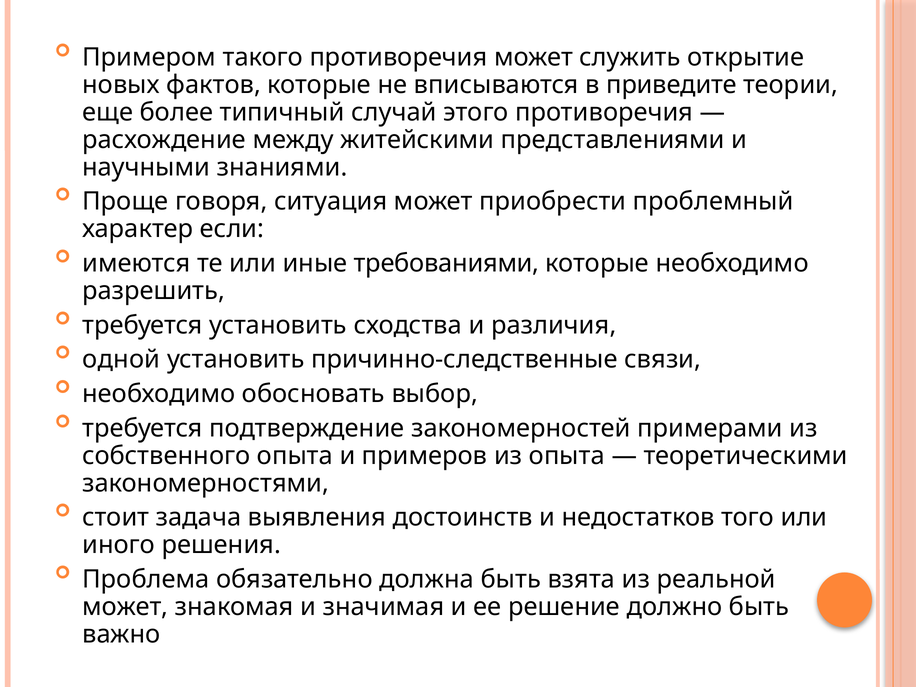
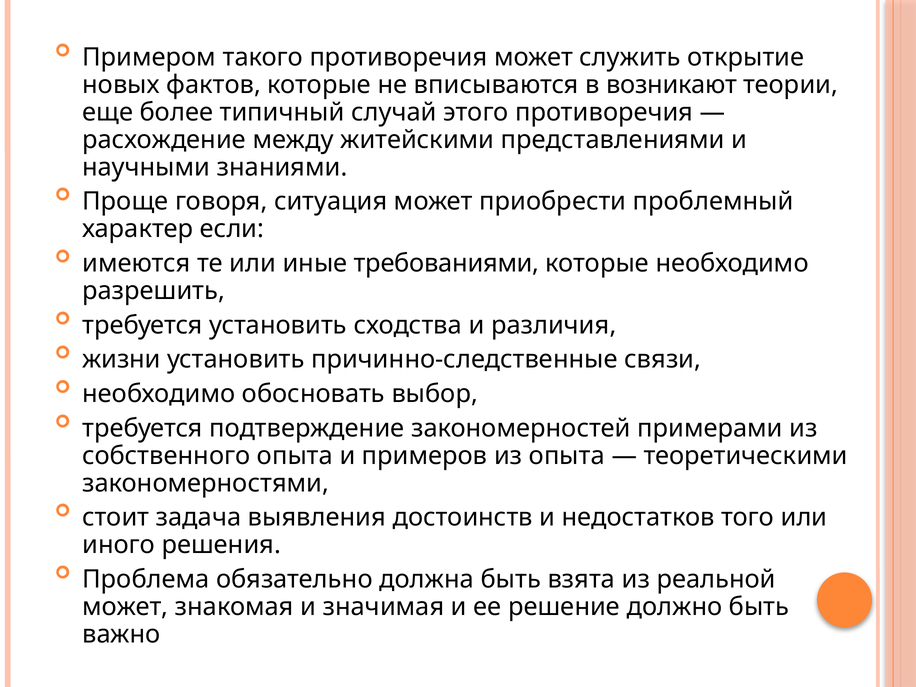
приведите: приведите -> возникают (672, 85)
одной: одной -> жизни (121, 360)
